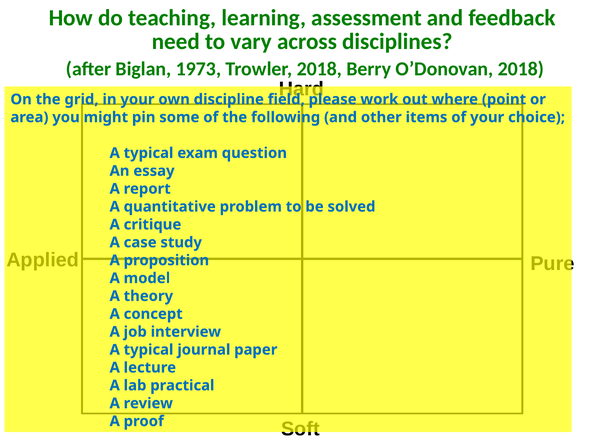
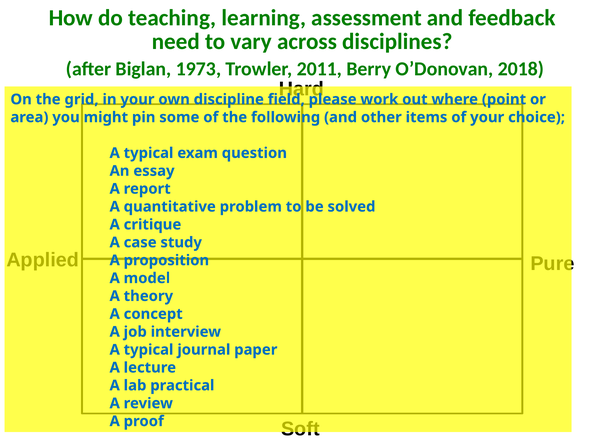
Trowler 2018: 2018 -> 2011 (319, 69)
